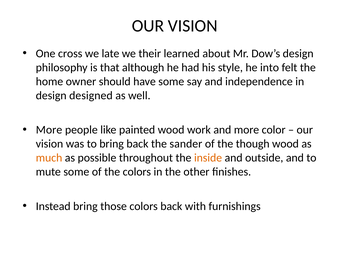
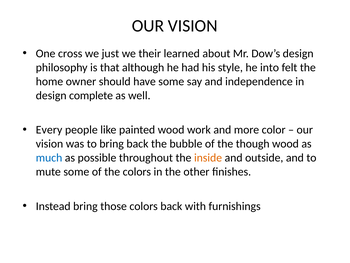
late: late -> just (110, 53)
designed: designed -> complete (91, 95)
More: More -> Every (49, 130)
sander: sander -> bubble (186, 144)
much colour: orange -> blue (49, 158)
